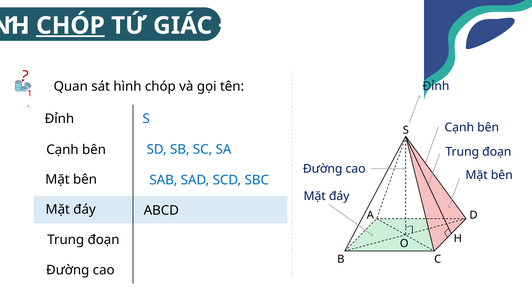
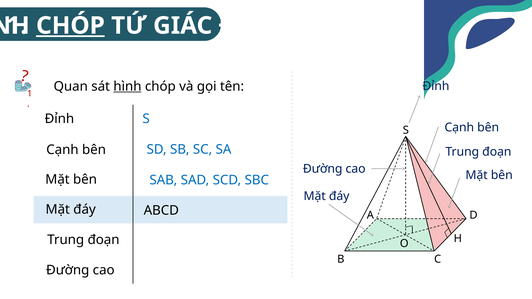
hình underline: none -> present (127, 86)
